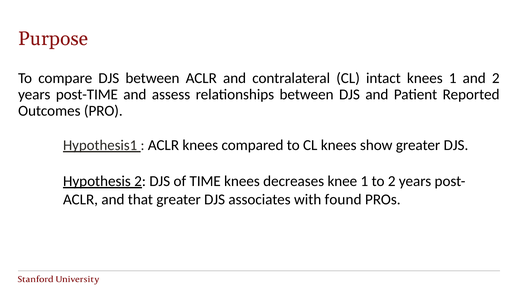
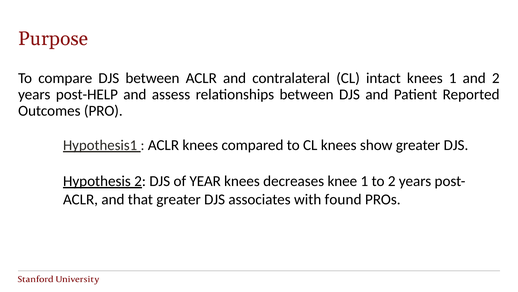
post-TIME: post-TIME -> post-HELP (87, 94)
TIME: TIME -> YEAR (205, 181)
